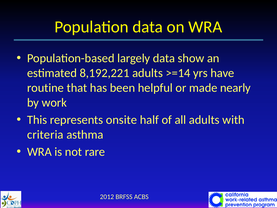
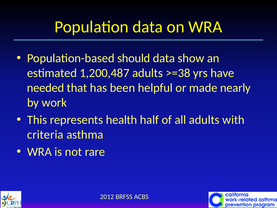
largely: largely -> should (134, 58)
8,192,221: 8,192,221 -> 1,200,487 (105, 73)
>=14: >=14 -> >=38 (178, 73)
routine: routine -> needed (46, 88)
onsite: onsite -> health (122, 120)
